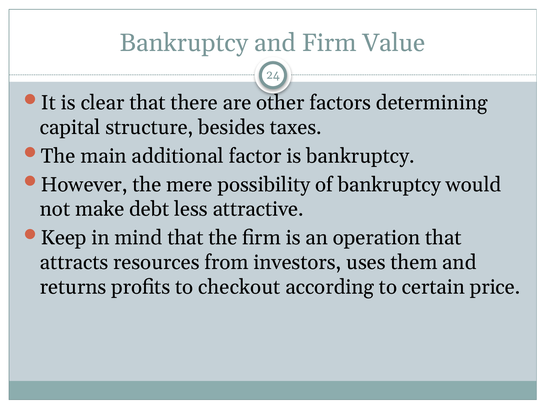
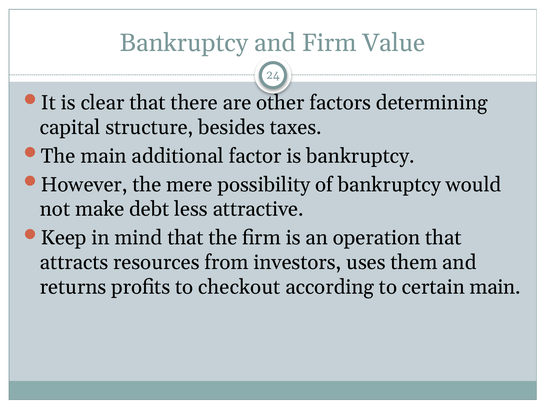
certain price: price -> main (495, 287)
